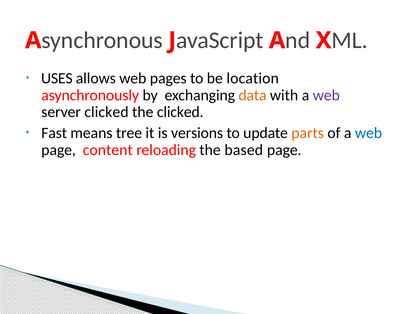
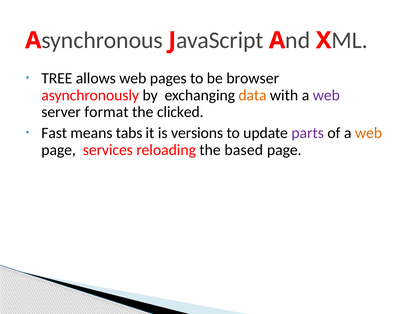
USES: USES -> TREE (57, 78)
location: location -> browser (253, 78)
server clicked: clicked -> format (106, 112)
tree: tree -> tabs (129, 133)
parts colour: orange -> purple (308, 133)
web colour: blue -> orange (369, 133)
content: content -> services (108, 150)
